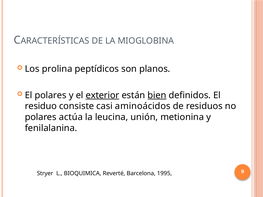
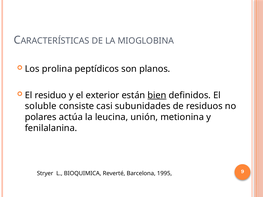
El polares: polares -> residuo (51, 95)
exterior underline: present -> none (103, 95)
residuo: residuo -> soluble (41, 106)
aminoácidos: aminoácidos -> subunidades (143, 106)
